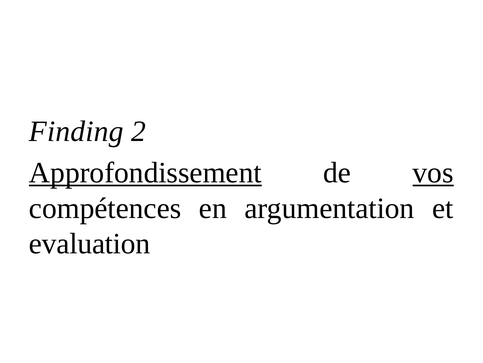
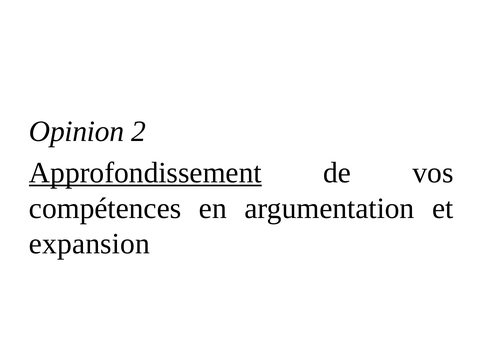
Finding: Finding -> Opinion (77, 131)
vos underline: present -> none (433, 172)
evaluation: evaluation -> expansion (89, 243)
